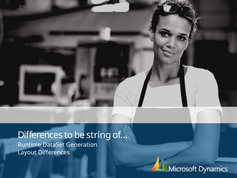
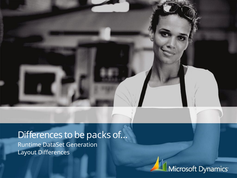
string: string -> packs (99, 135)
